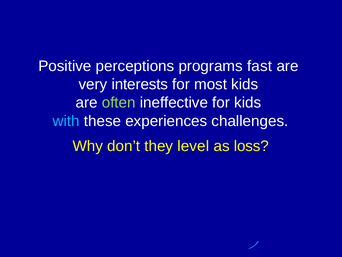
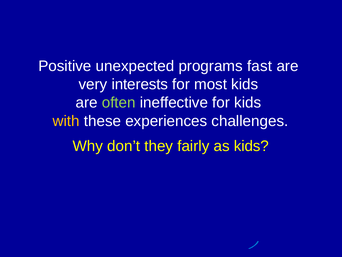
perceptions: perceptions -> unexpected (135, 66)
with colour: light blue -> yellow (66, 121)
level: level -> fairly (193, 146)
as loss: loss -> kids (251, 146)
